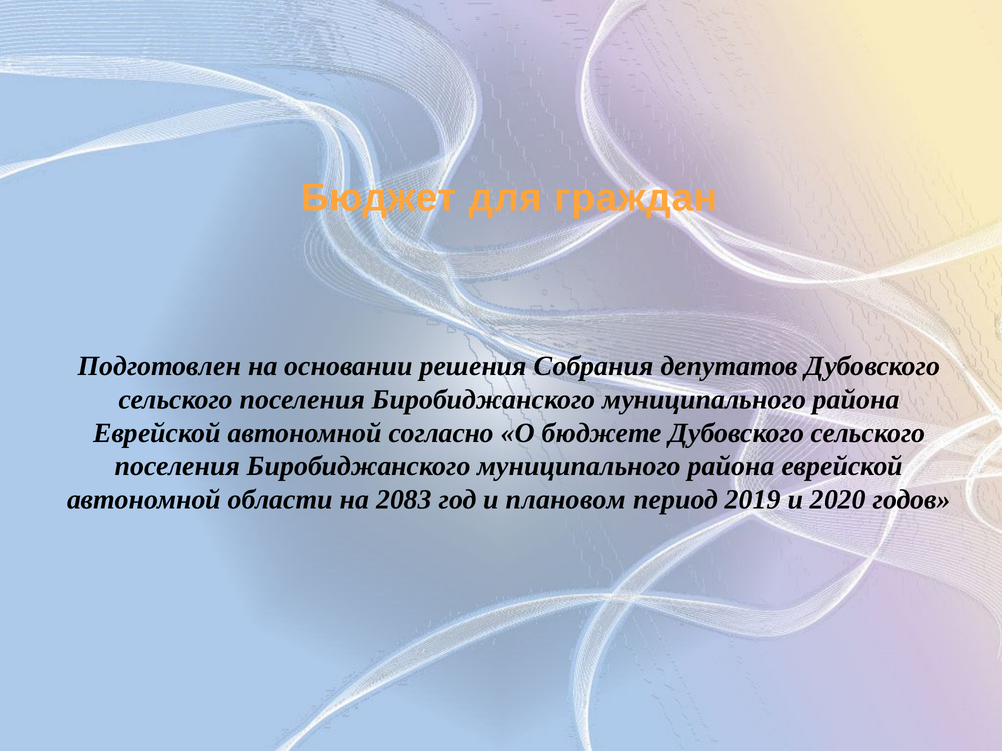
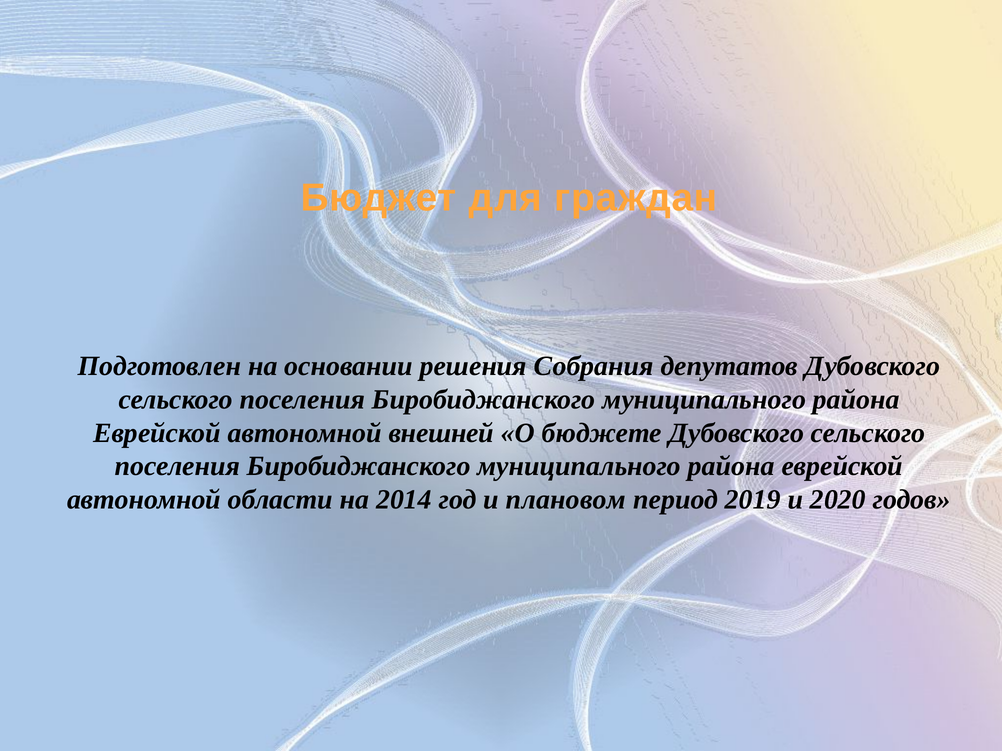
согласно: согласно -> внешней (441, 433)
2083: 2083 -> 2014 (404, 500)
